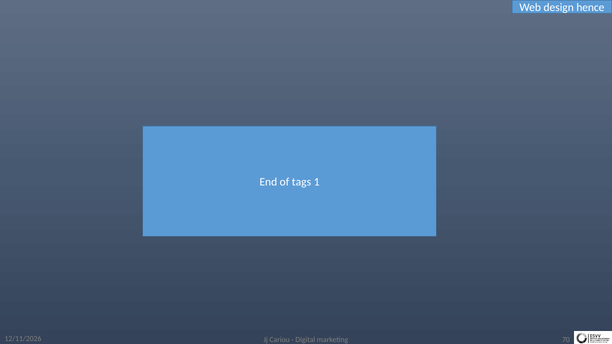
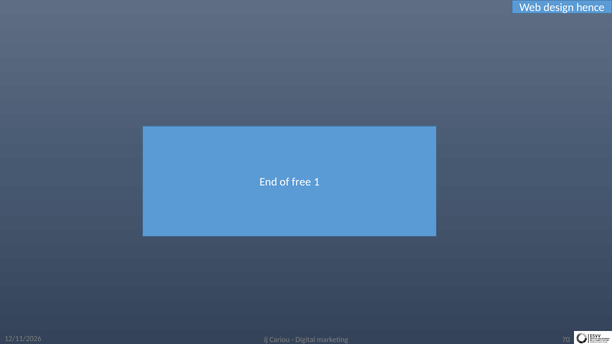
tags: tags -> free (301, 182)
